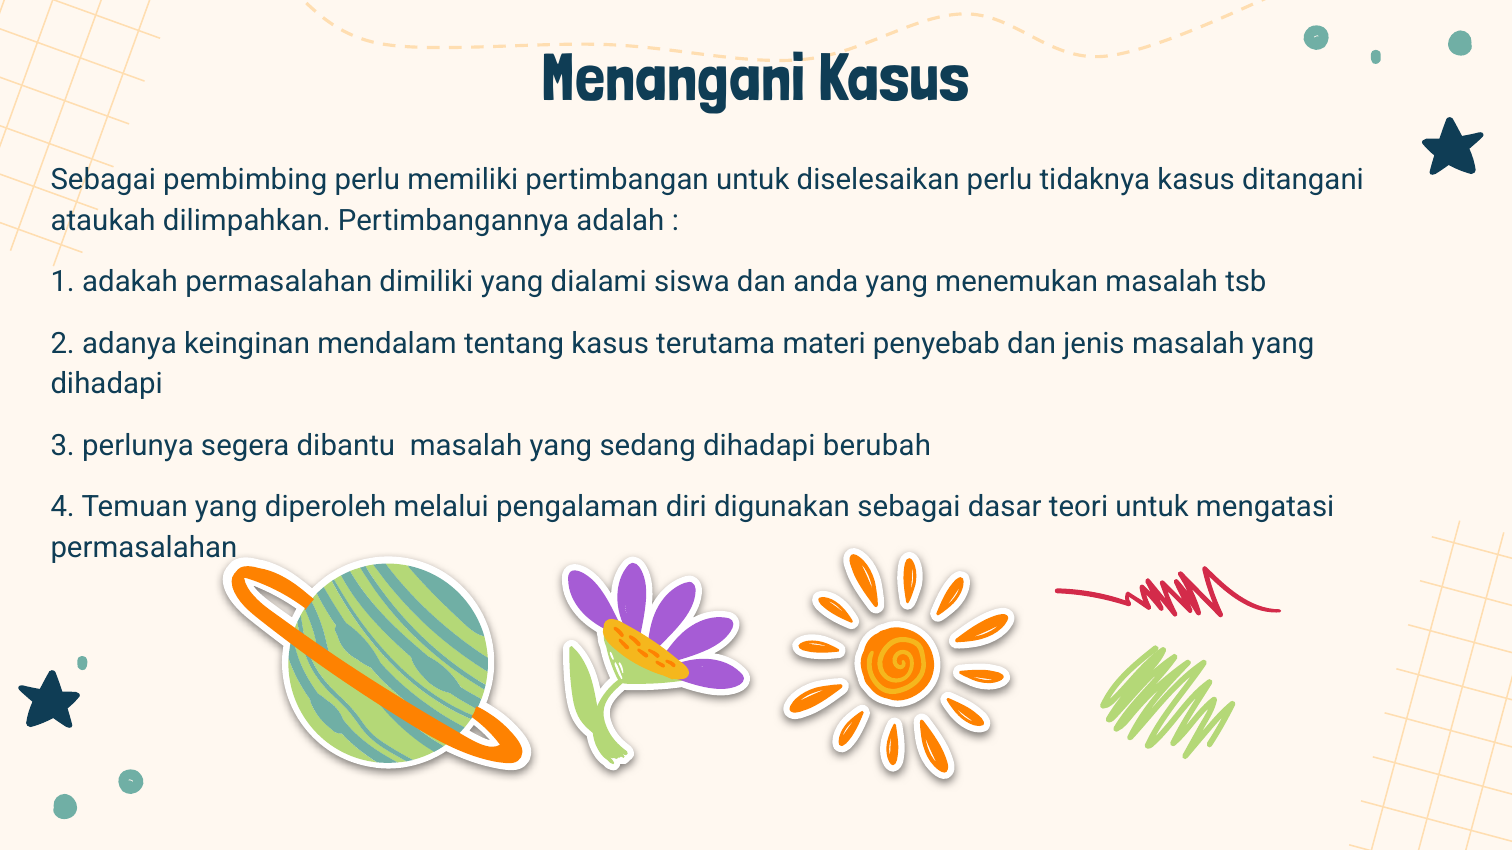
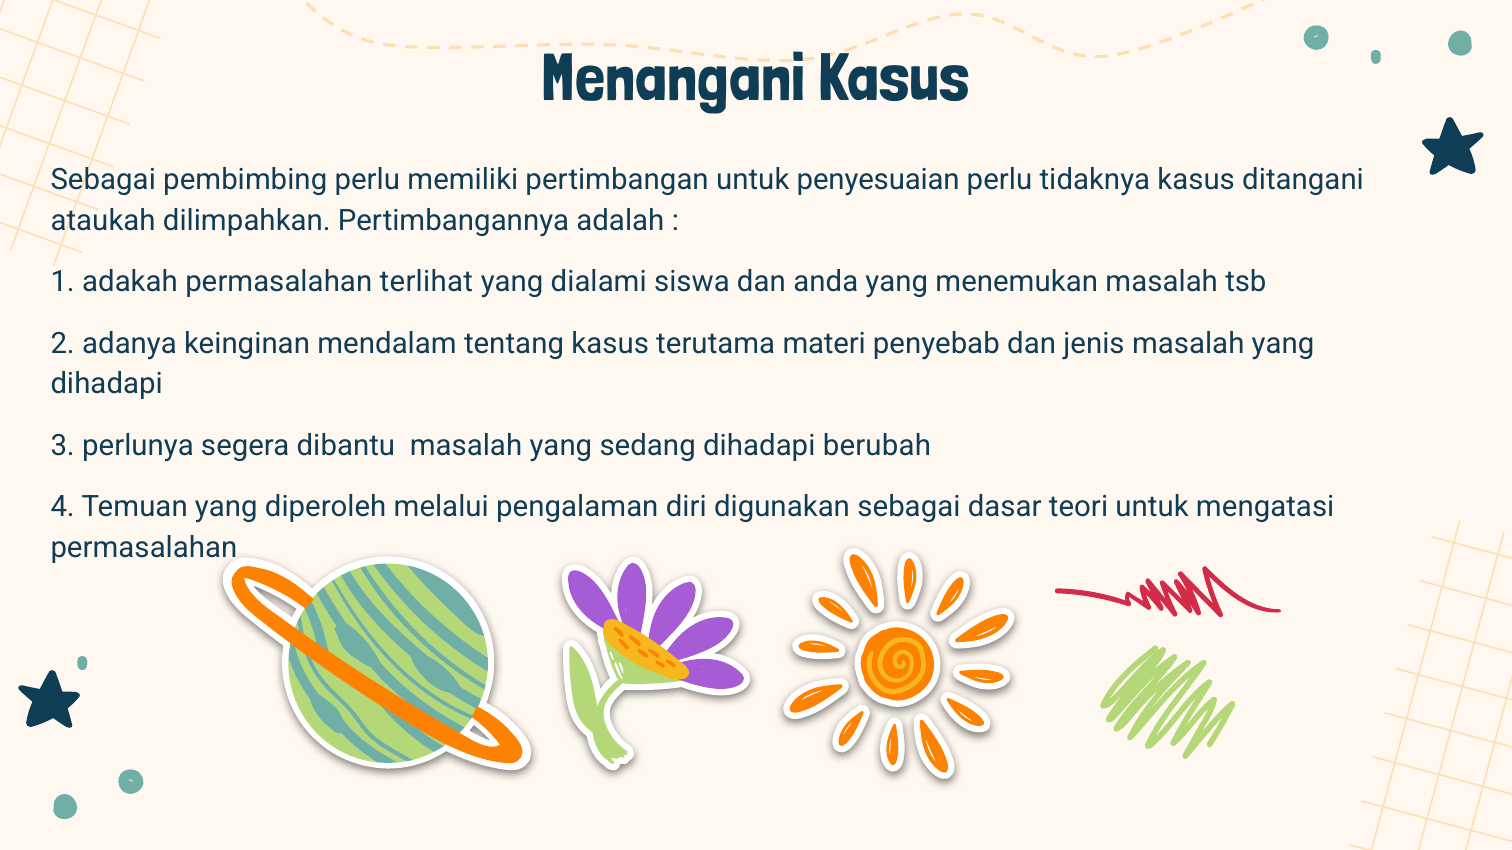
diselesaikan: diselesaikan -> penyesuaian (878, 180)
dimiliki: dimiliki -> terlihat (426, 282)
